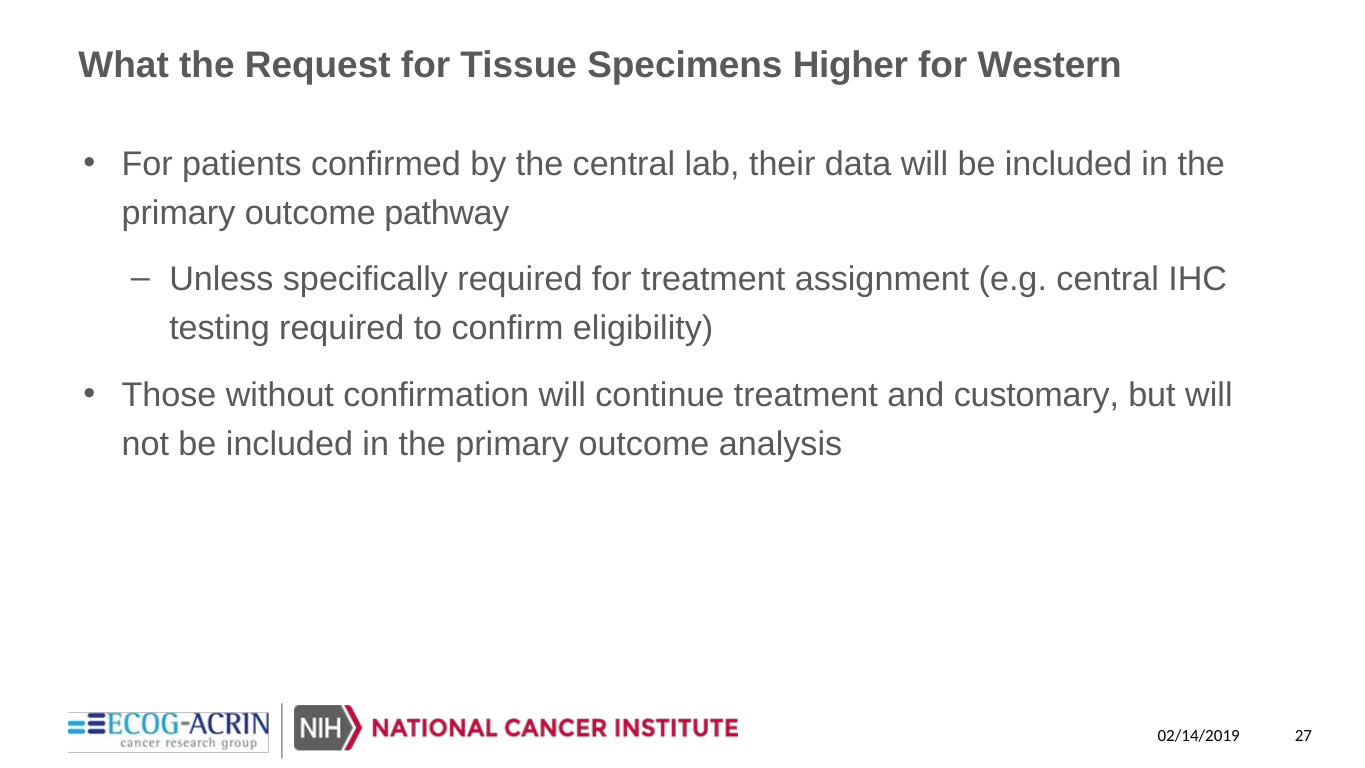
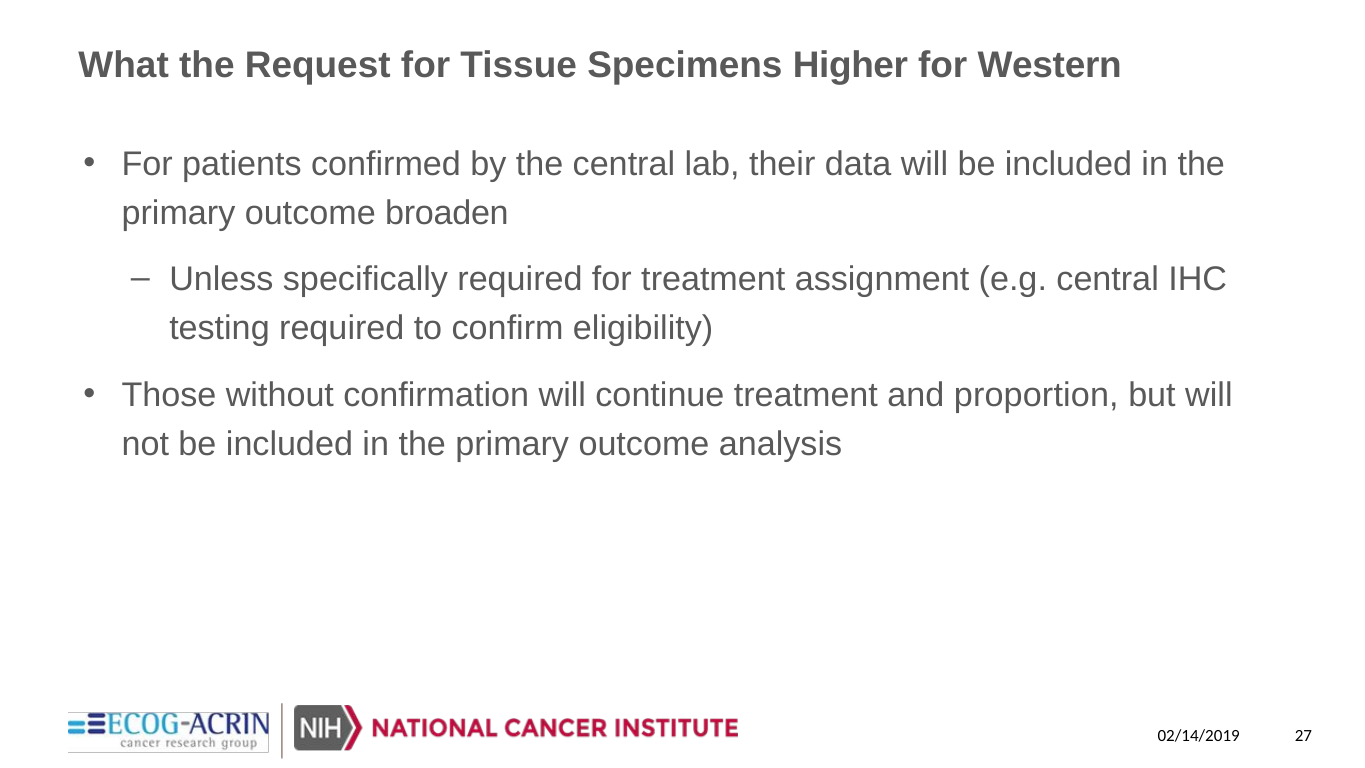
pathway: pathway -> broaden (447, 213)
customary: customary -> proportion (1036, 395)
